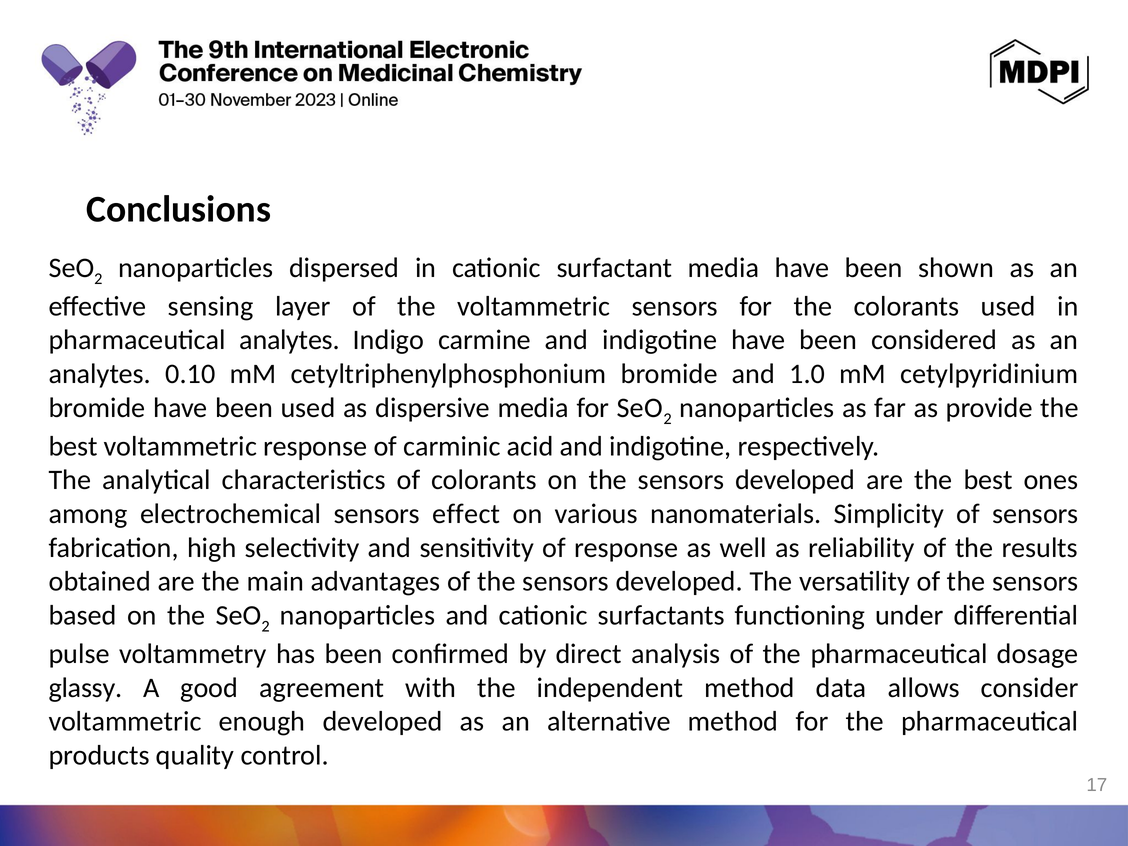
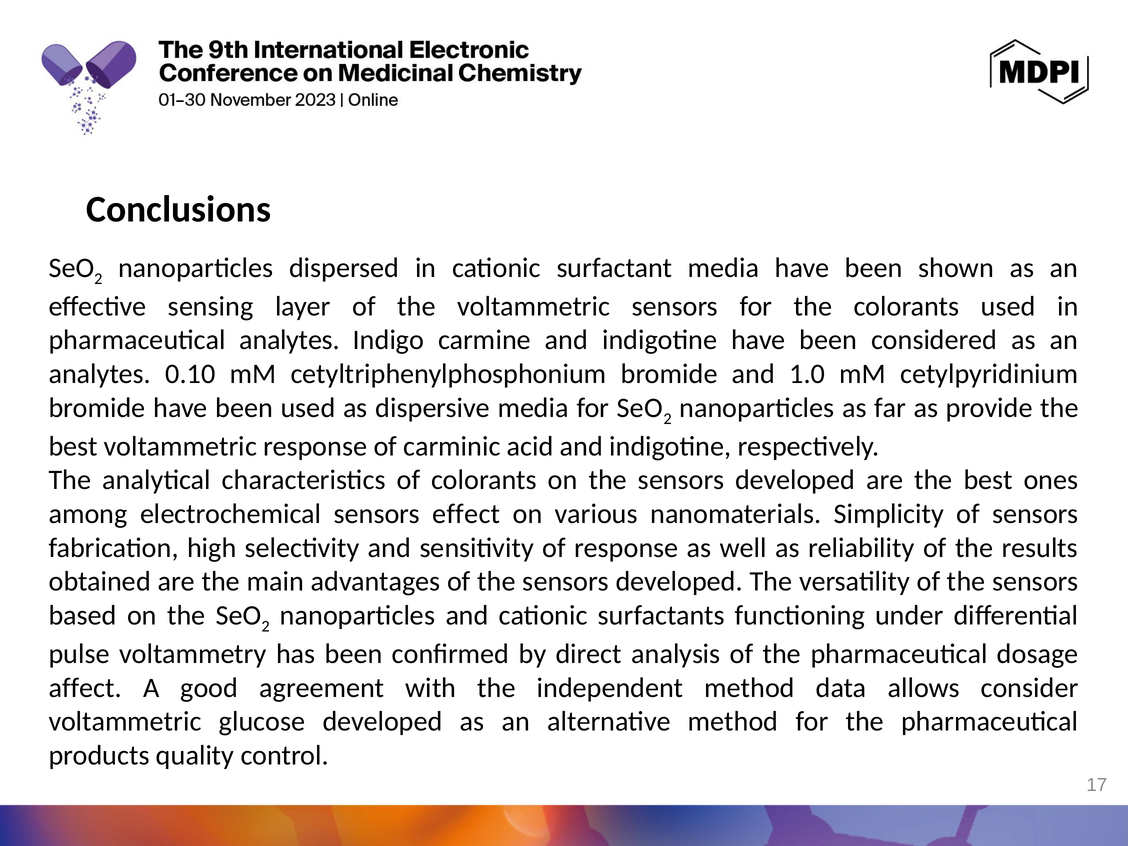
glassy: glassy -> affect (85, 688)
enough: enough -> glucose (262, 722)
